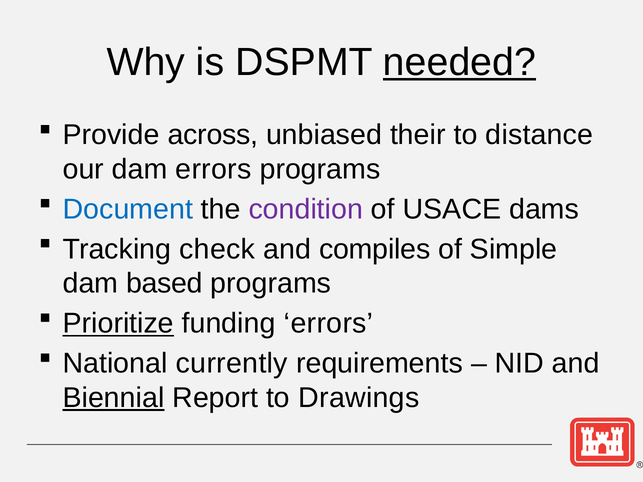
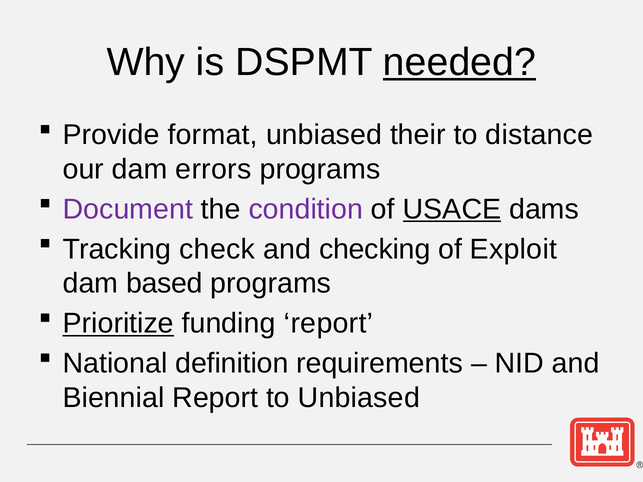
across: across -> format (213, 135)
Document colour: blue -> purple (128, 209)
USACE underline: none -> present (452, 209)
compiles: compiles -> checking (375, 249)
Simple: Simple -> Exploit (513, 249)
funding errors: errors -> report (329, 324)
currently: currently -> definition (232, 364)
Biennial underline: present -> none (114, 398)
to Drawings: Drawings -> Unbiased (359, 398)
